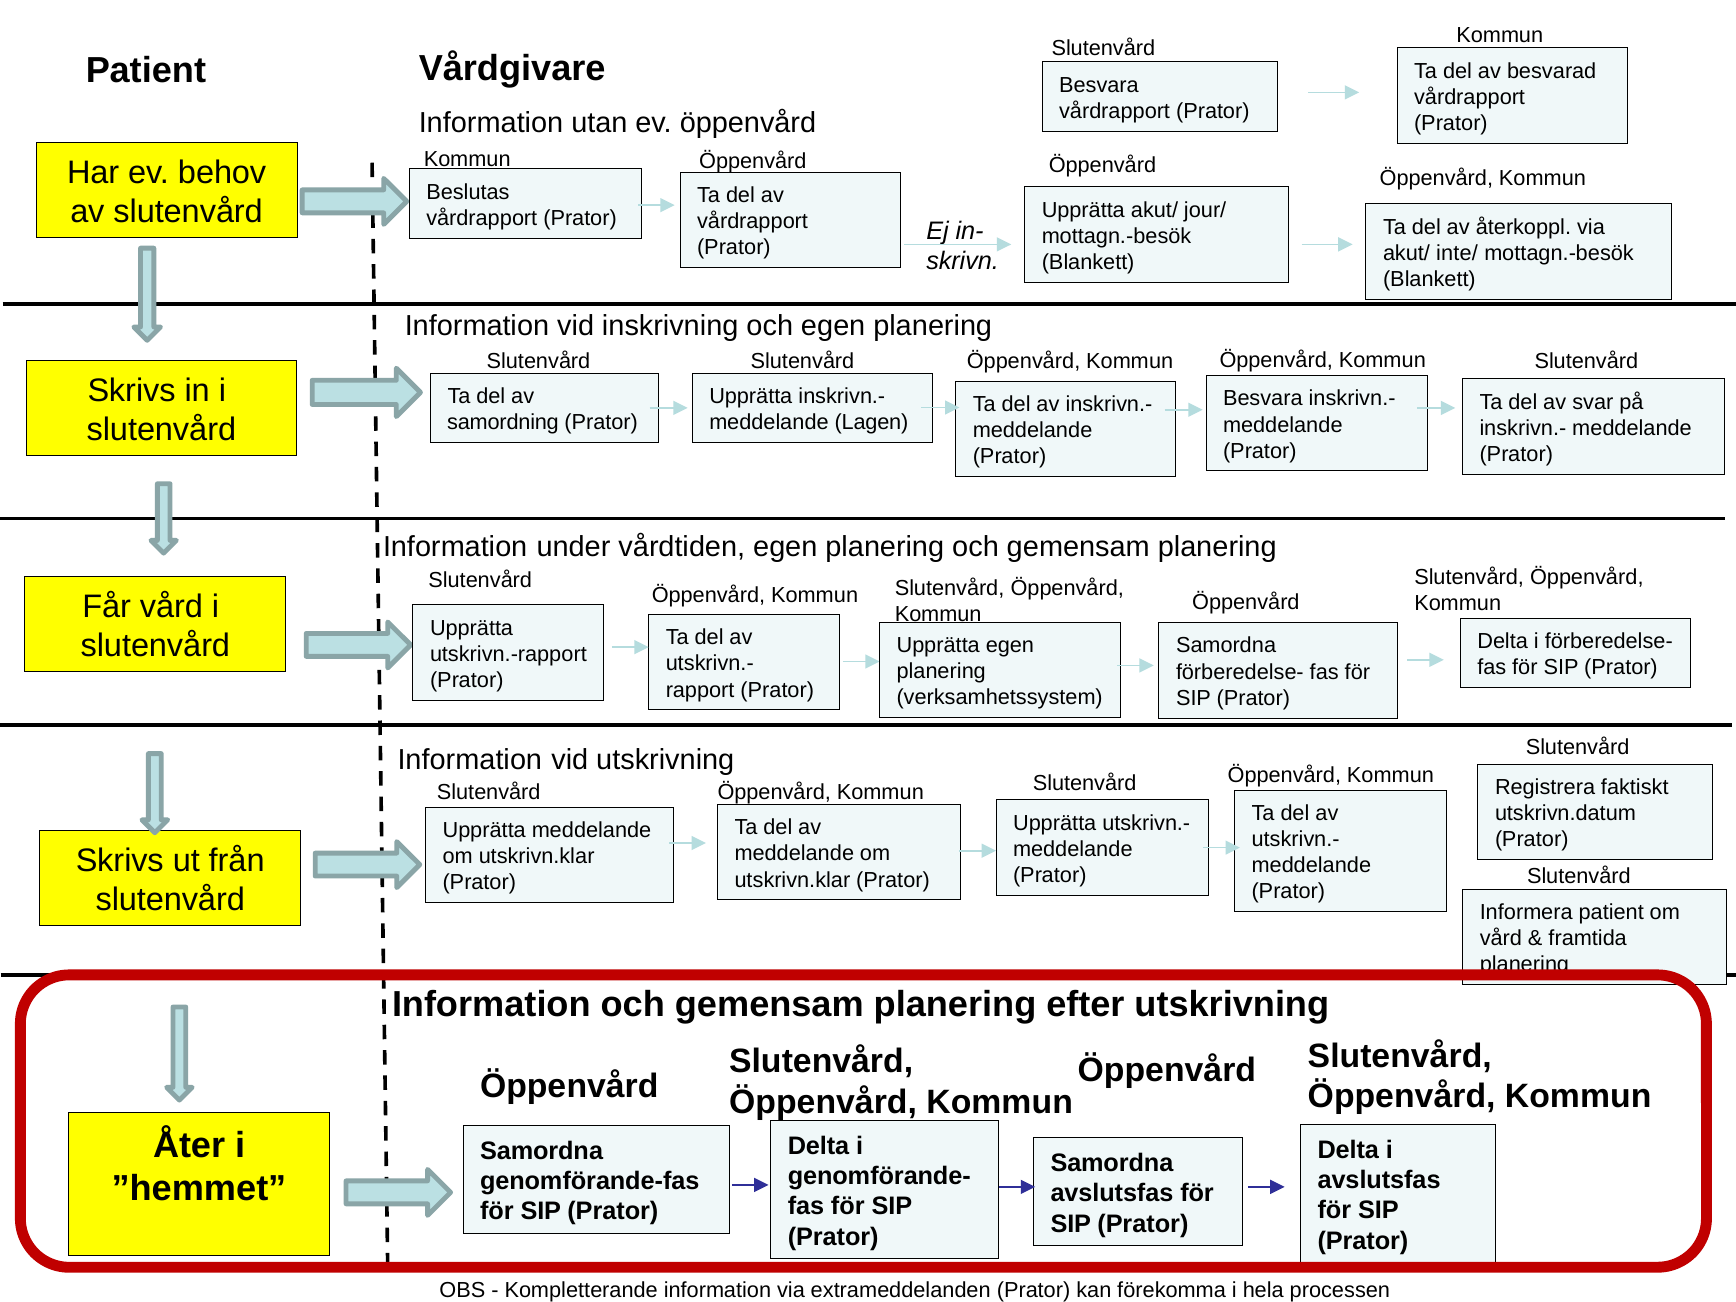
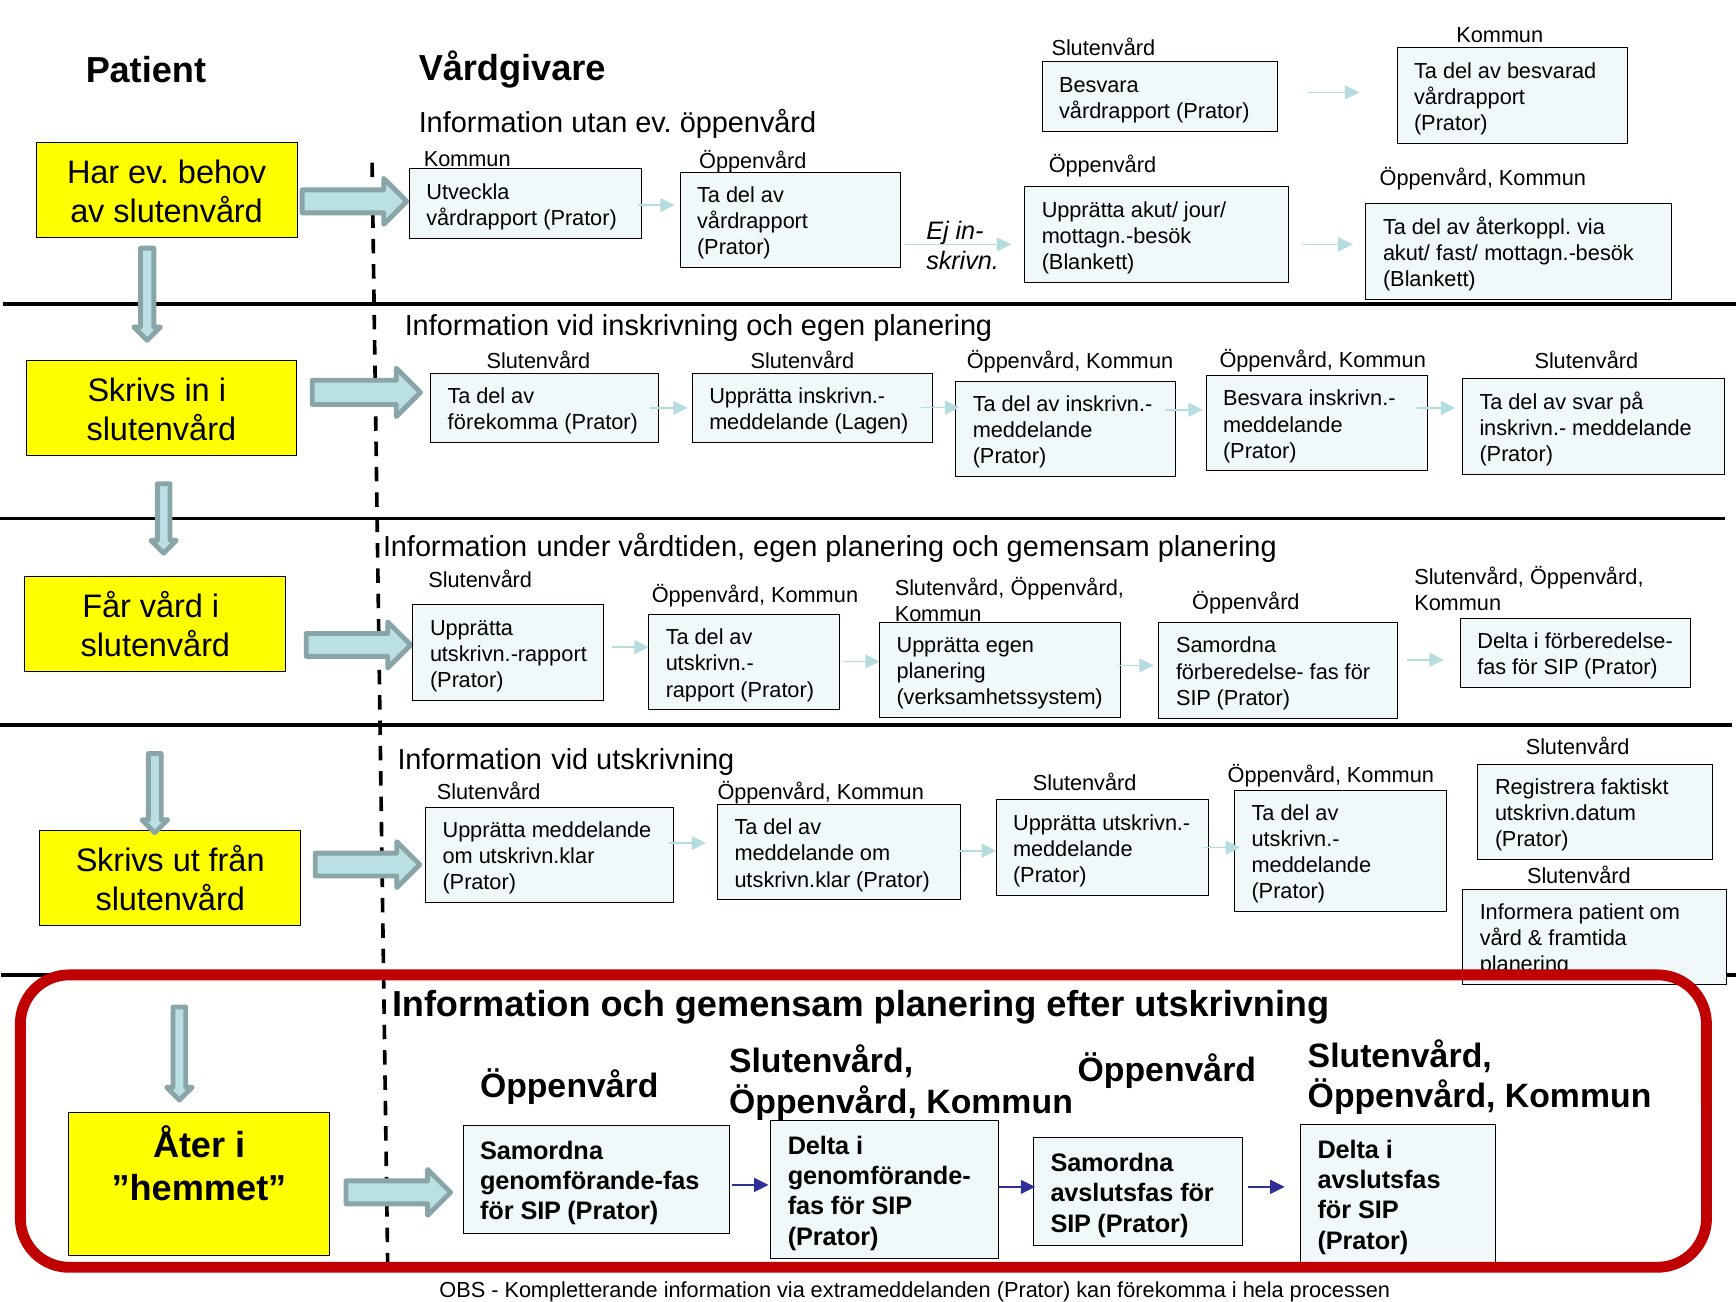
Beslutas: Beslutas -> Utveckla (468, 192)
inte/: inte/ -> fast/ (1457, 253)
samordning: samordning -> förekomma (503, 422)
